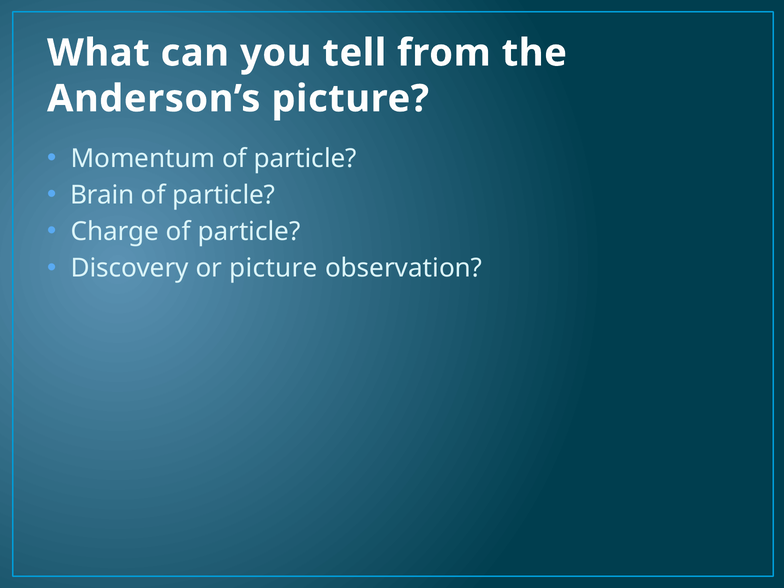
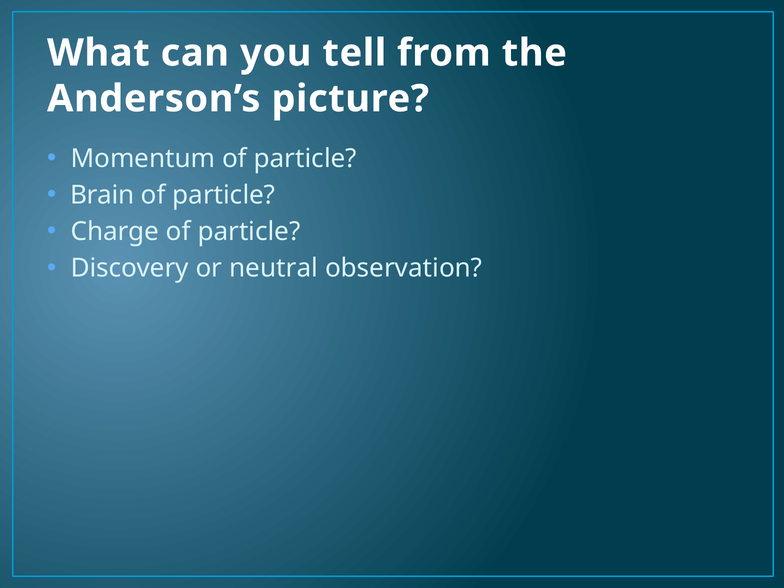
or picture: picture -> neutral (274, 268)
